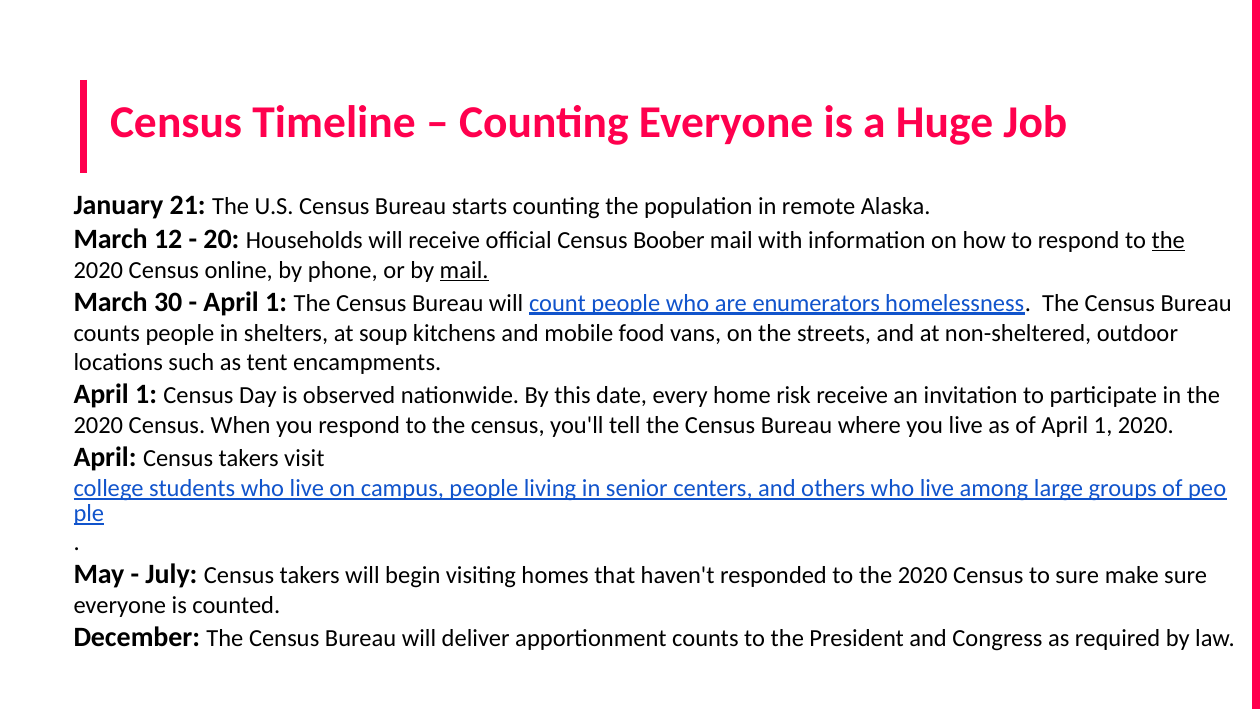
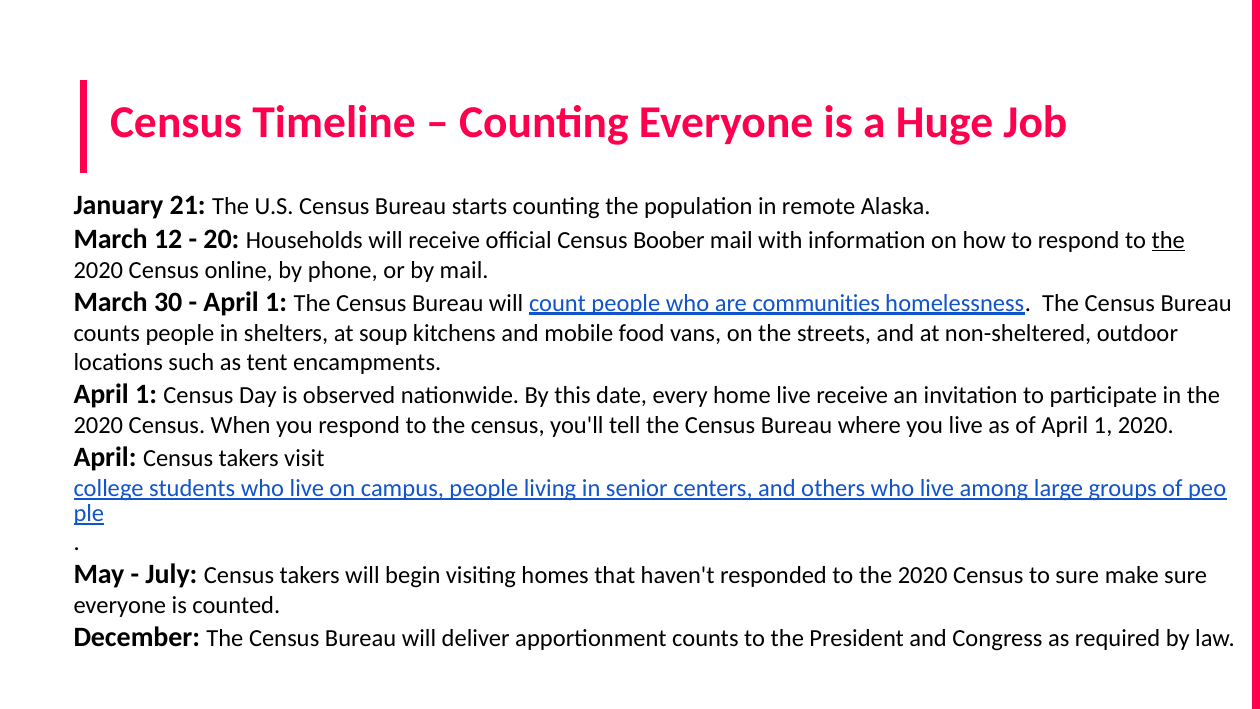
mail underline: present -> none (464, 270)
enumerators: enumerators -> communities (816, 303)
home risk: risk -> live (794, 395)
